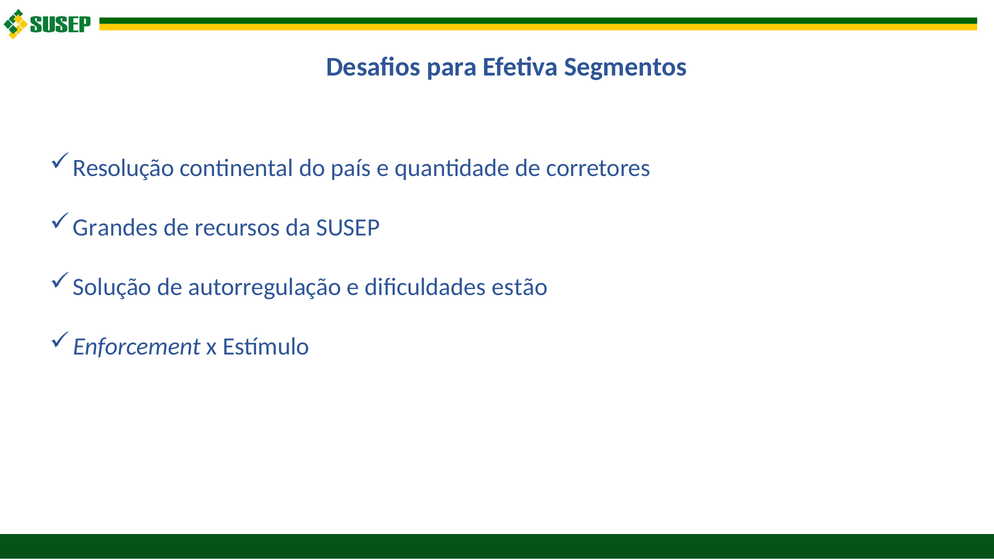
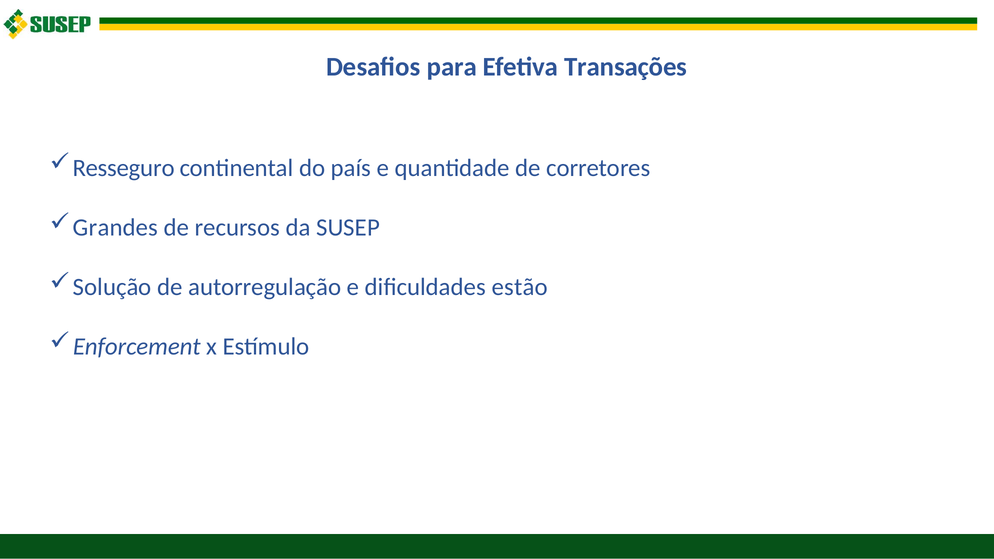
Segmentos: Segmentos -> Transações (626, 67)
Resolução: Resolução -> Resseguro (124, 168)
